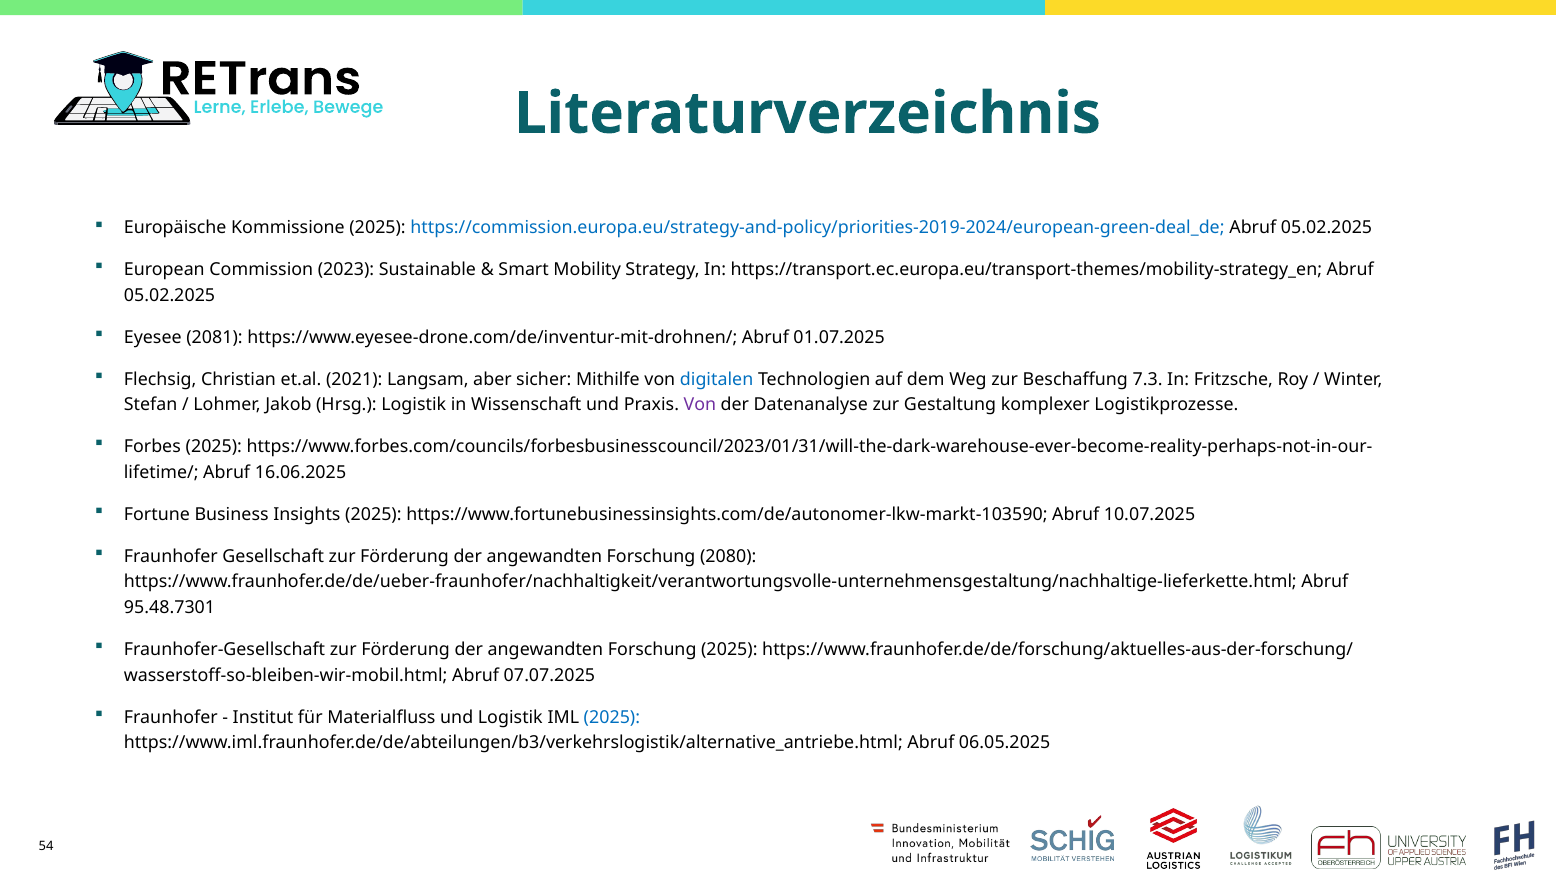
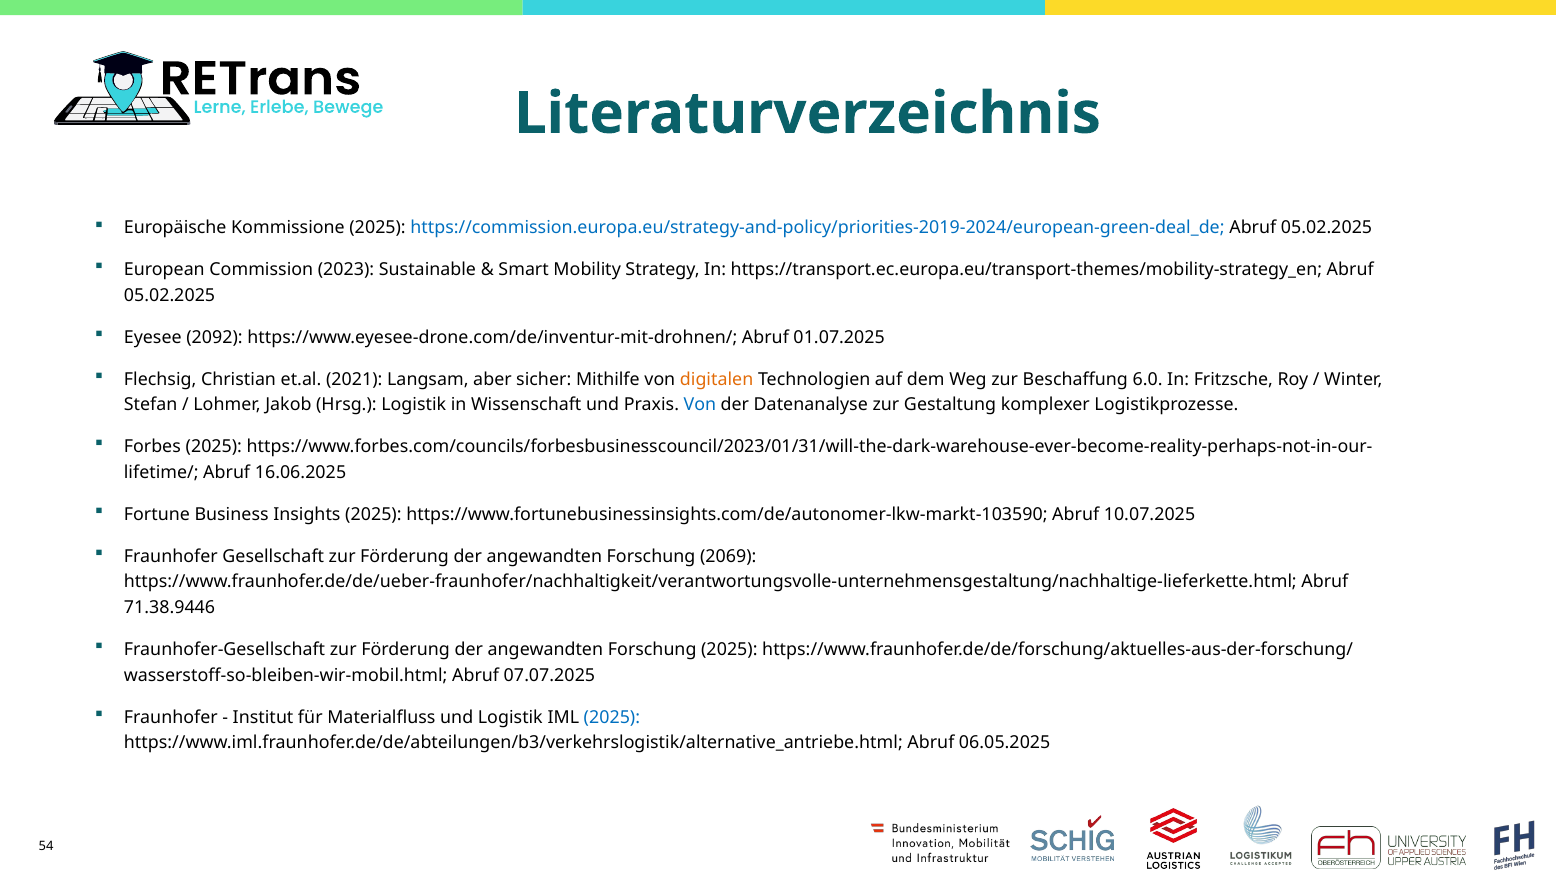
2081: 2081 -> 2092 (215, 338)
digitalen colour: blue -> orange (717, 379)
7.3: 7.3 -> 6.0 (1148, 379)
Von colour: purple -> blue (700, 405)
2080: 2080 -> 2069 (728, 557)
95.48.7301: 95.48.7301 -> 71.38.9446 (170, 608)
